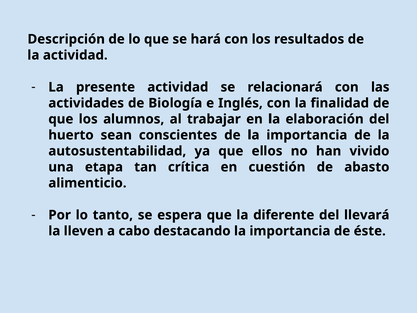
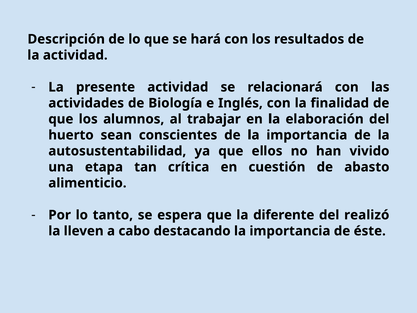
llevará: llevará -> realizó (367, 215)
